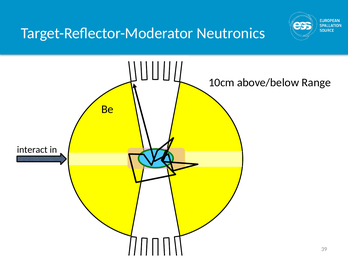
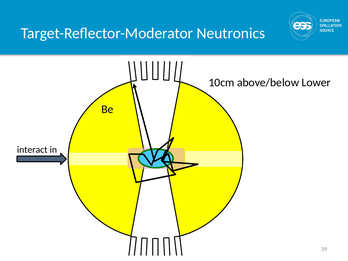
Range: Range -> Lower (316, 83)
